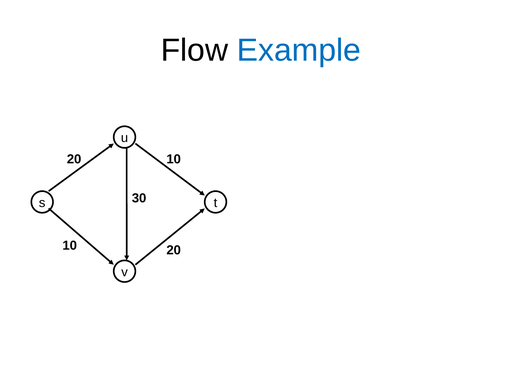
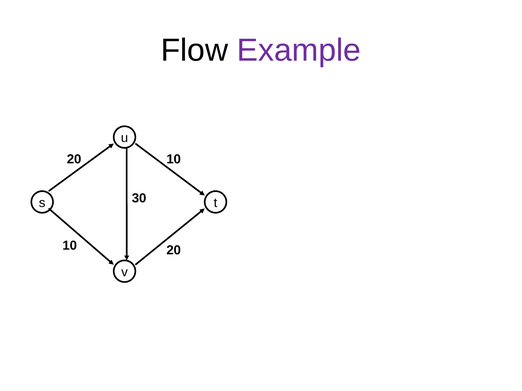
Example colour: blue -> purple (299, 51)
